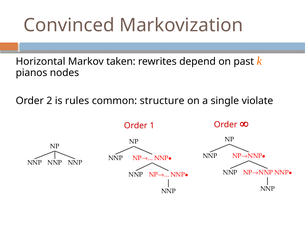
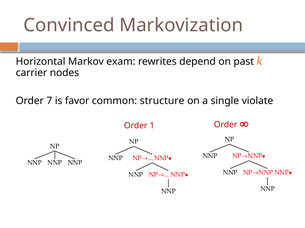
taken: taken -> exam (121, 62)
pianos: pianos -> carrier (31, 73)
2: 2 -> 7 (49, 101)
rules: rules -> favor (77, 101)
